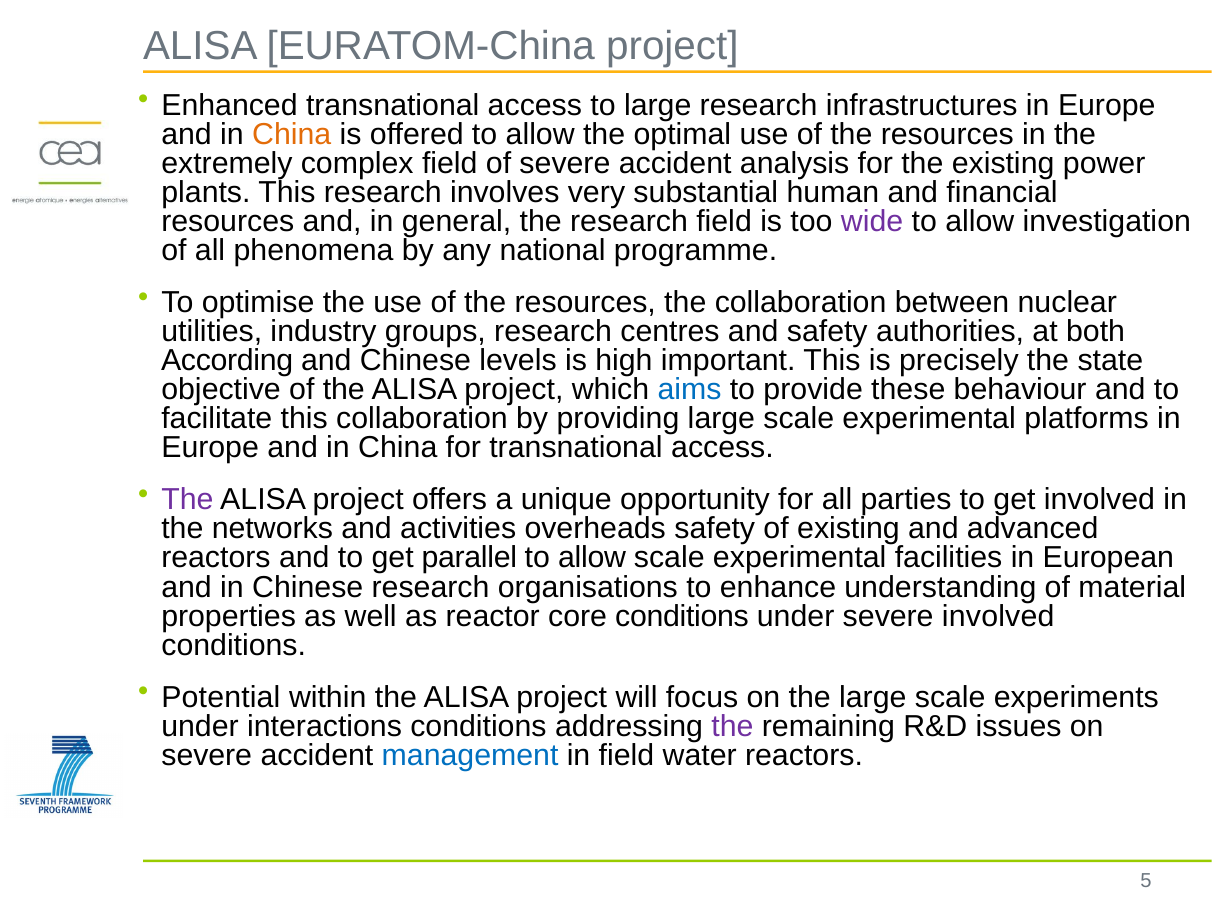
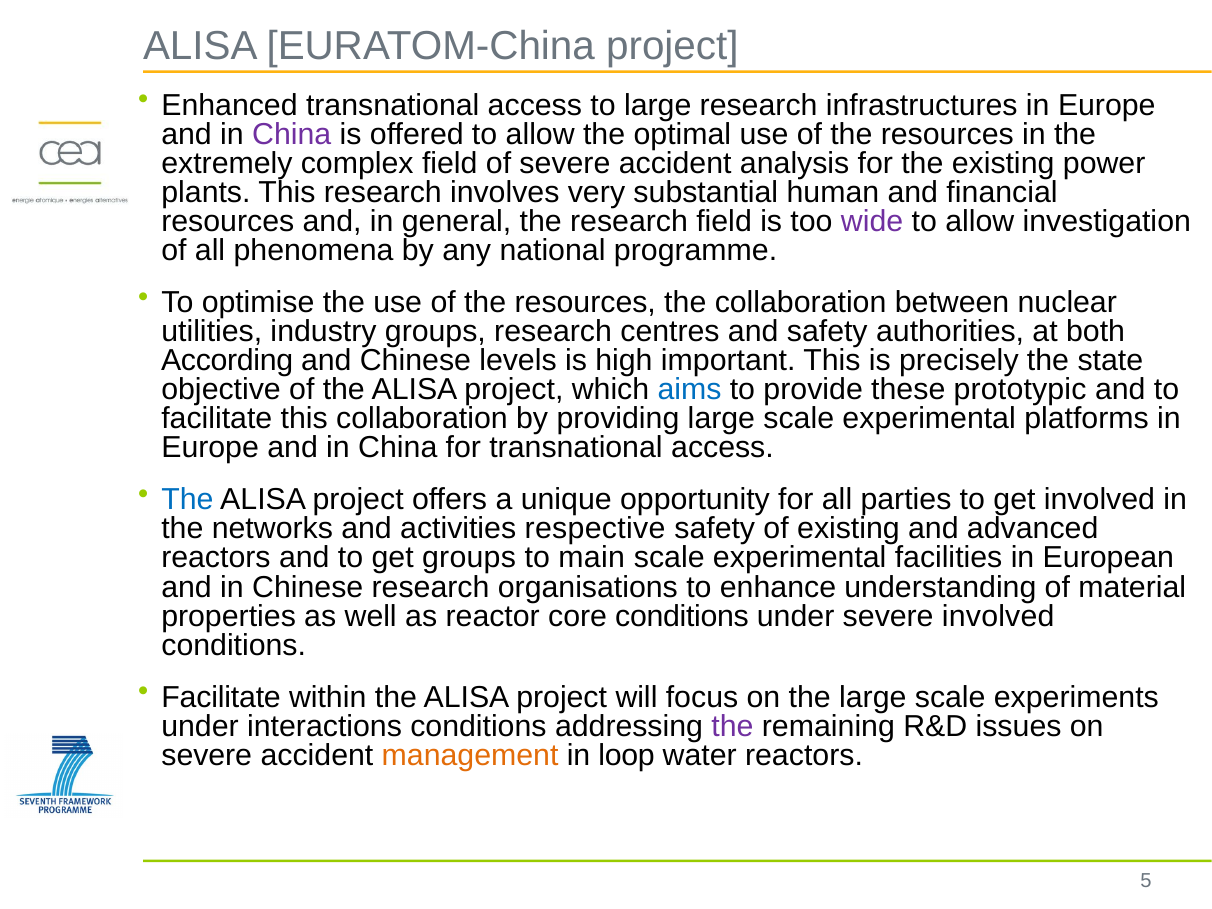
China colour: orange -> purple (292, 134)
behaviour: behaviour -> prototypic (1020, 390)
The colour: purple -> blue (187, 500)
overheads: overheads -> respective (595, 529)
get parallel: parallel -> groups (469, 558)
allow: allow -> main (592, 558)
Potential: Potential -> Facilitate (221, 697)
management colour: blue -> orange (470, 755)
in field: field -> loop (627, 755)
